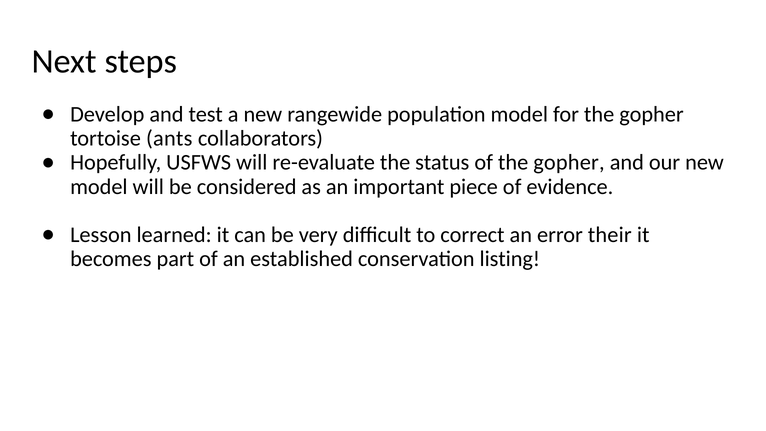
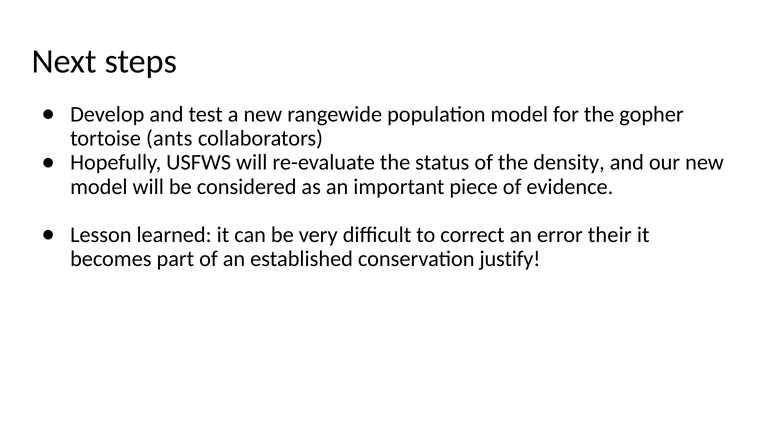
of the gopher: gopher -> density (569, 162)
listing: listing -> justify (510, 259)
